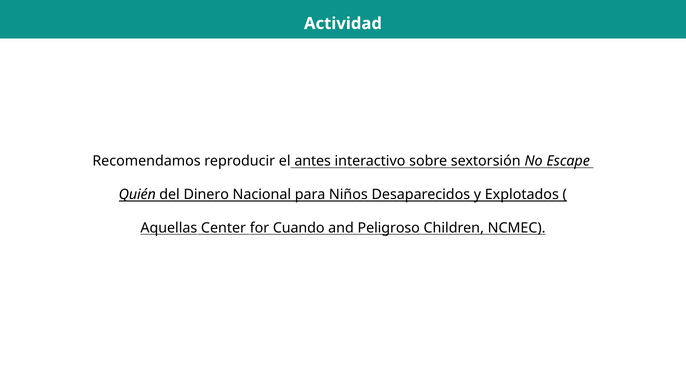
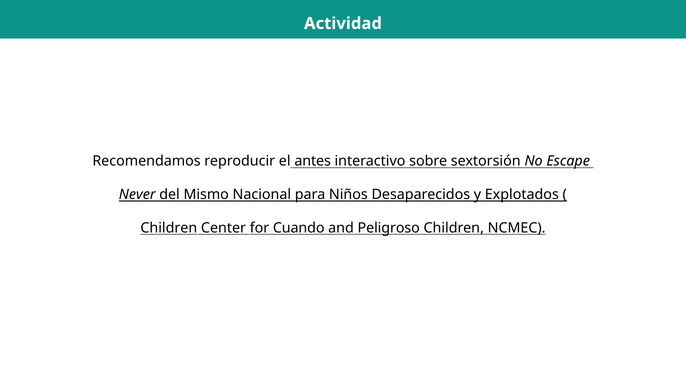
Quién: Quién -> Never (137, 194)
Dinero: Dinero -> Mismo (206, 194)
Aquellas: Aquellas -> Children (169, 228)
